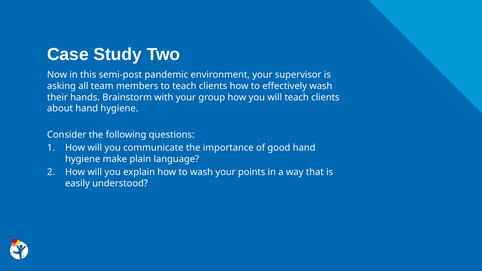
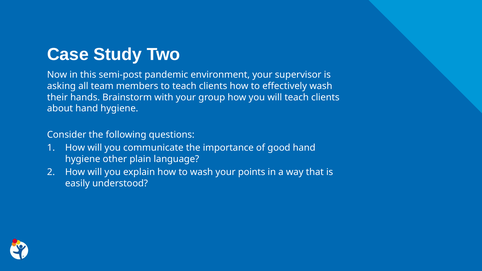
make: make -> other (115, 159)
